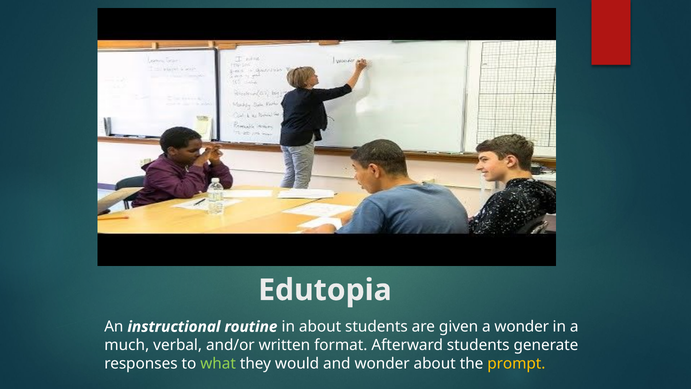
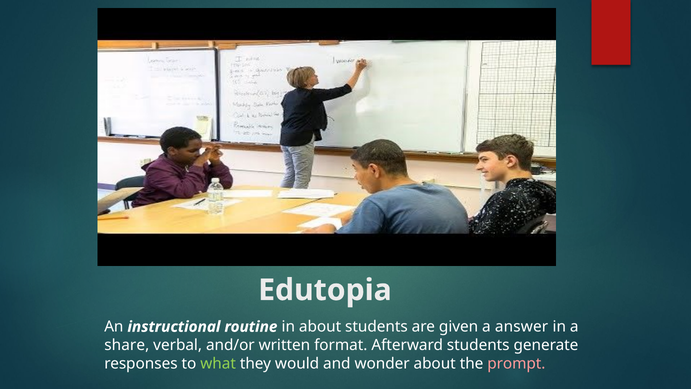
a wonder: wonder -> answer (522, 327)
much: much -> share (127, 345)
prompt colour: yellow -> pink (516, 363)
